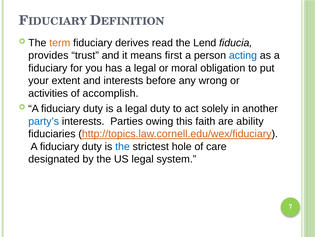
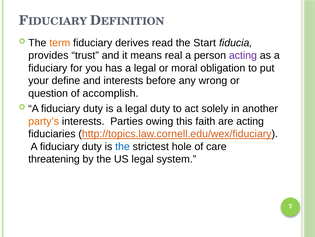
Lend: Lend -> Start (205, 43)
first: first -> real (174, 55)
acting colour: blue -> purple (243, 55)
extent: extent -> define (66, 81)
activities: activities -> question (48, 93)
party’s colour: blue -> orange (44, 121)
are ability: ability -> acting (250, 121)
designated: designated -> threatening (54, 159)
